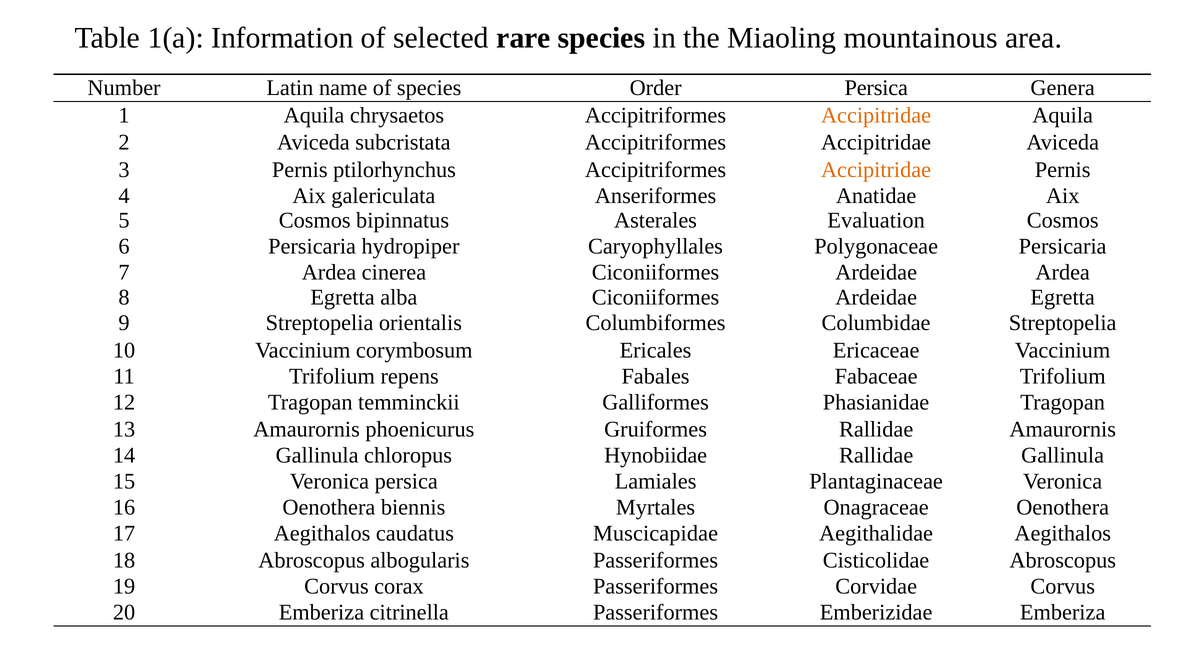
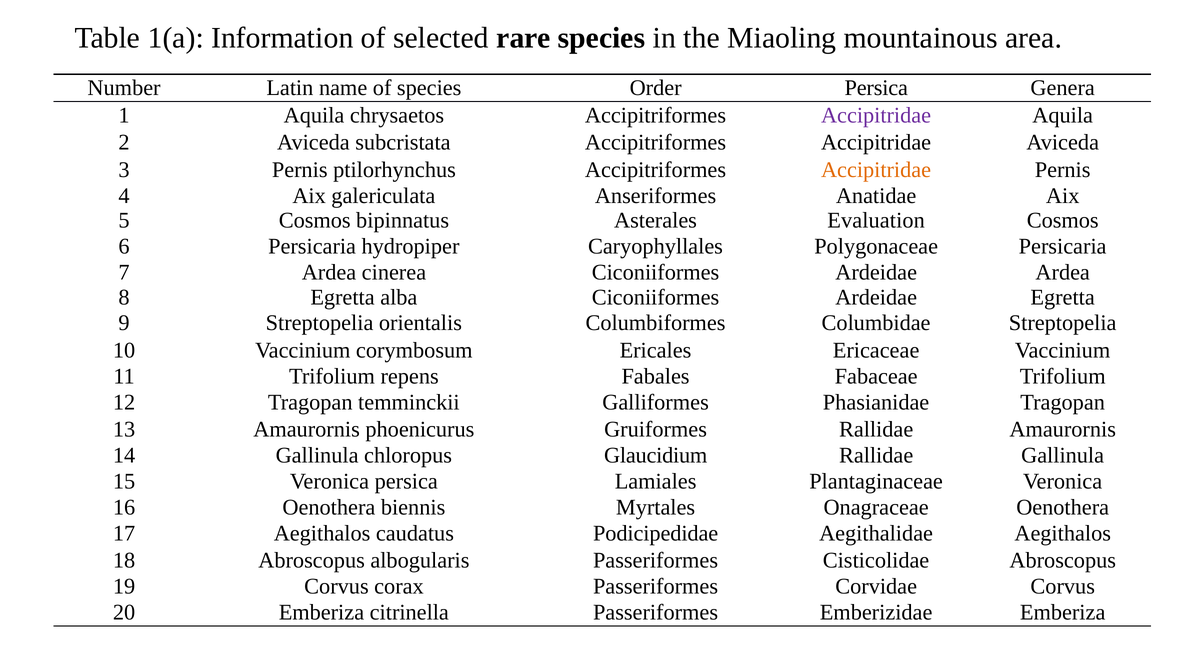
Accipitridae colour: orange -> purple (876, 115)
Hynobiidae: Hynobiidae -> Glaucidium (656, 455)
Muscicapidae: Muscicapidae -> Podicipedidae (656, 533)
